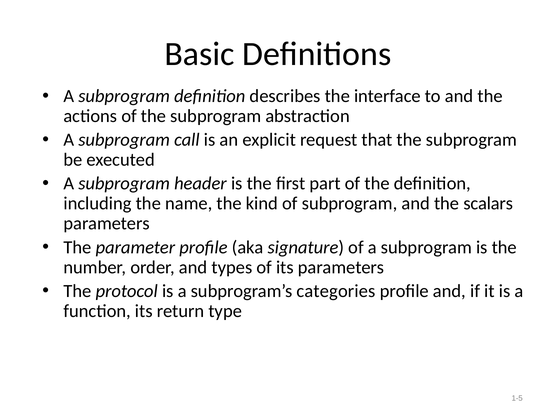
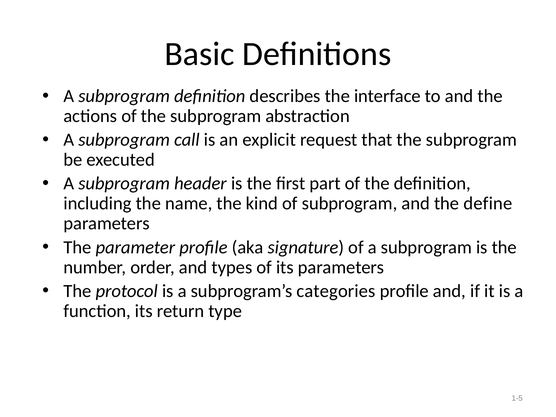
scalars: scalars -> define (488, 204)
